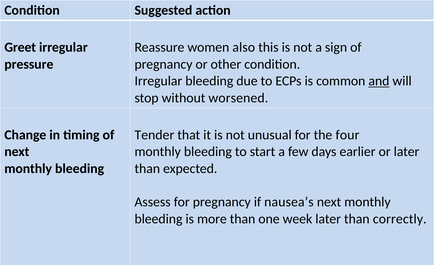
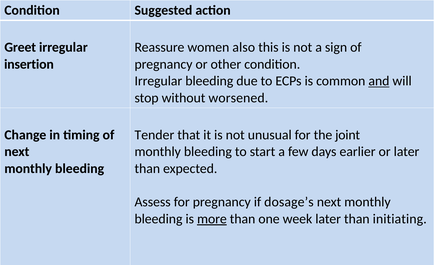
pressure: pressure -> insertion (29, 64)
four: four -> joint (348, 135)
nausea’s: nausea’s -> dosage’s (289, 202)
more underline: none -> present (212, 219)
correctly: correctly -> initiating (400, 219)
